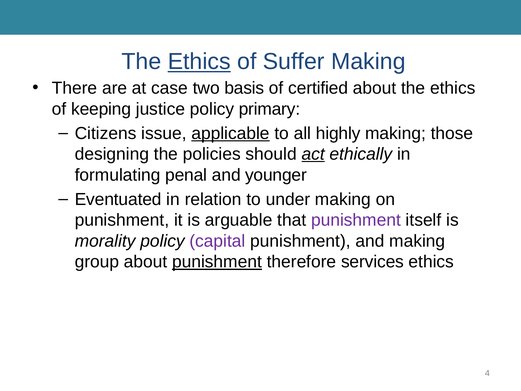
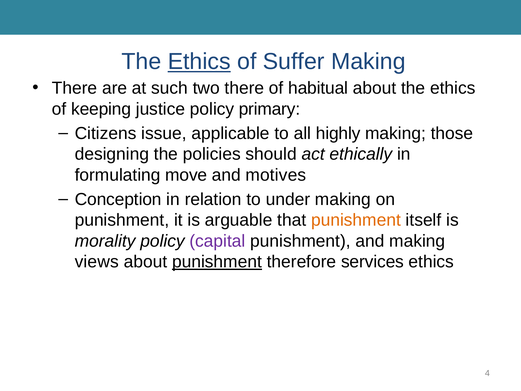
case: case -> such (170, 88)
two basis: basis -> there (244, 88)
certified: certified -> habitual (318, 88)
applicable underline: present -> none (231, 133)
act underline: present -> none (313, 154)
penal: penal -> move (186, 175)
younger: younger -> motives (276, 175)
Eventuated: Eventuated -> Conception (118, 199)
punishment colour: purple -> orange (356, 220)
group: group -> views (97, 262)
